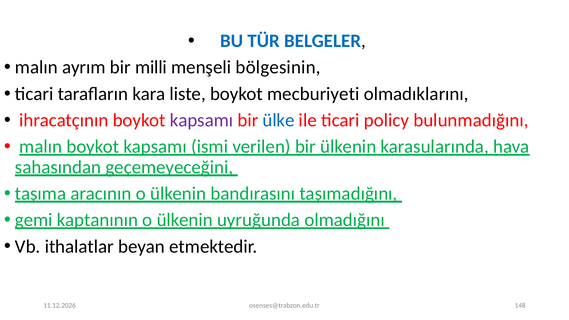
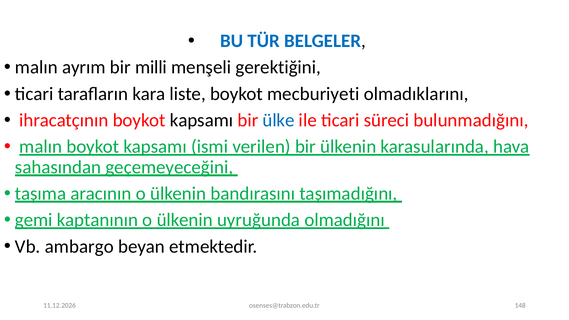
bölgesinin: bölgesinin -> gerektiğini (278, 67)
kapsamı colour: purple -> black (201, 120)
policy: policy -> süreci (387, 120)
ithalatlar: ithalatlar -> ambargo (79, 246)
